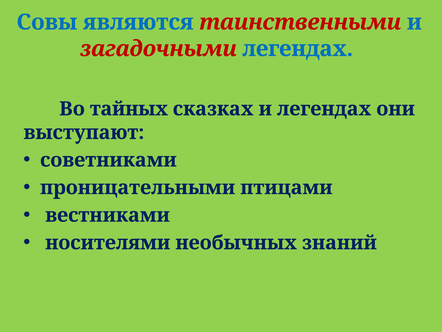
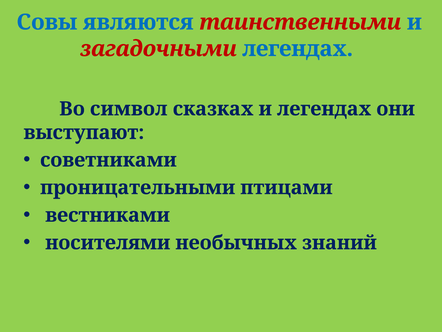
тайных: тайных -> символ (129, 109)
